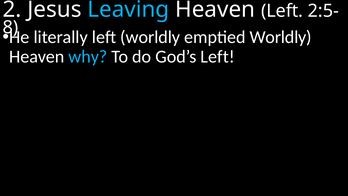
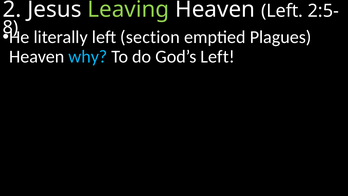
Leaving colour: light blue -> light green (128, 9)
left worldly: worldly -> section (150, 37)
emptied Worldly: Worldly -> Plagues (281, 37)
